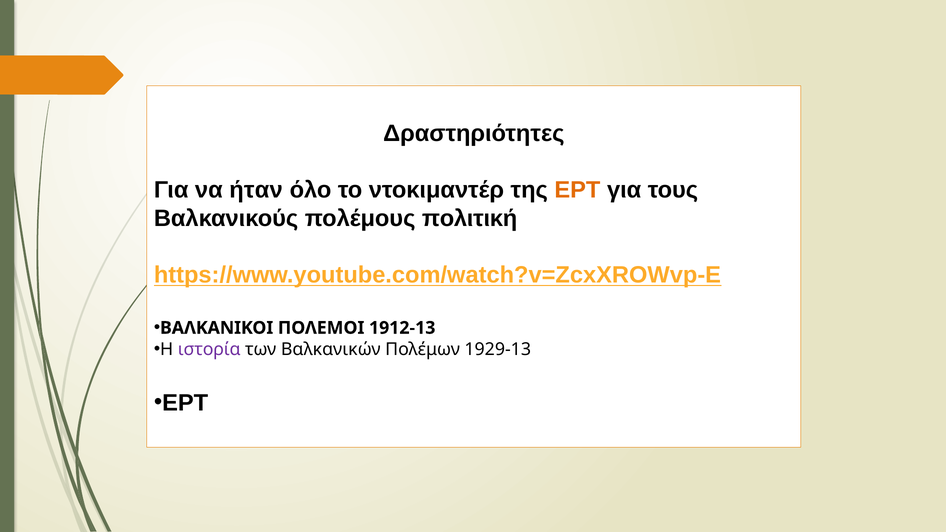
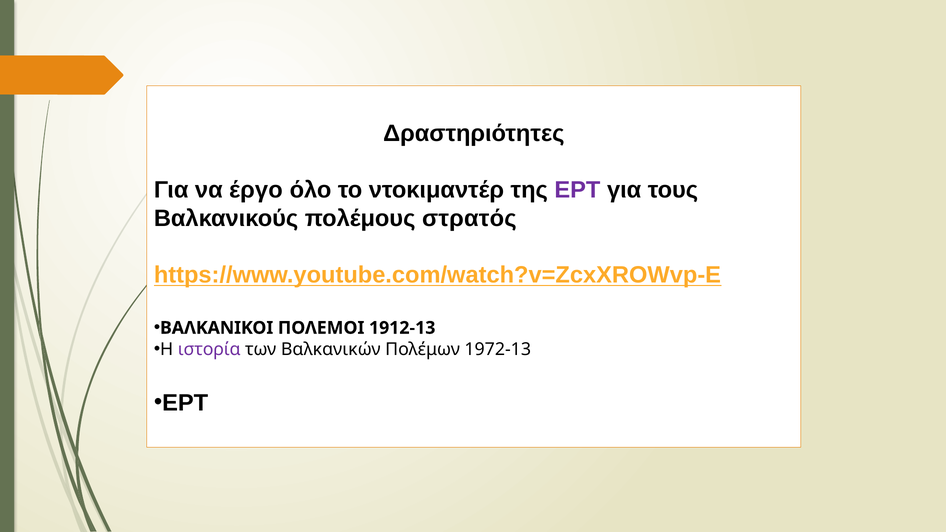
ήταν: ήταν -> έργο (256, 190)
ΕΡΤ colour: orange -> purple (577, 190)
πολιτική: πολιτική -> στρατός (469, 218)
1929-13: 1929-13 -> 1972-13 (498, 349)
